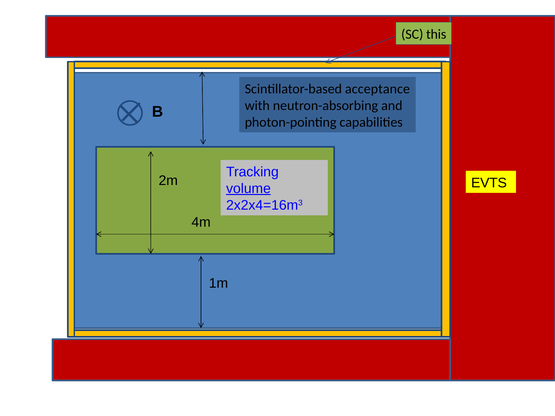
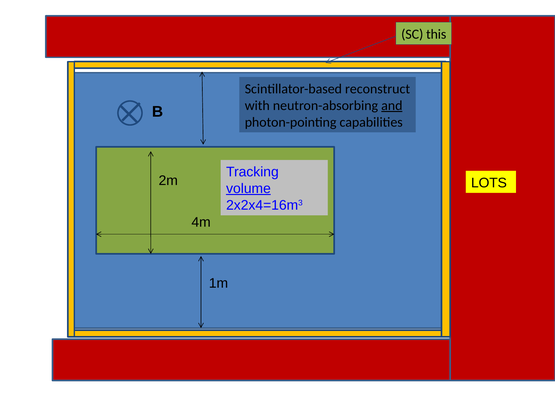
acceptance: acceptance -> reconstruct (378, 89)
and underline: none -> present (392, 106)
EVTS: EVTS -> LOTS (489, 183)
